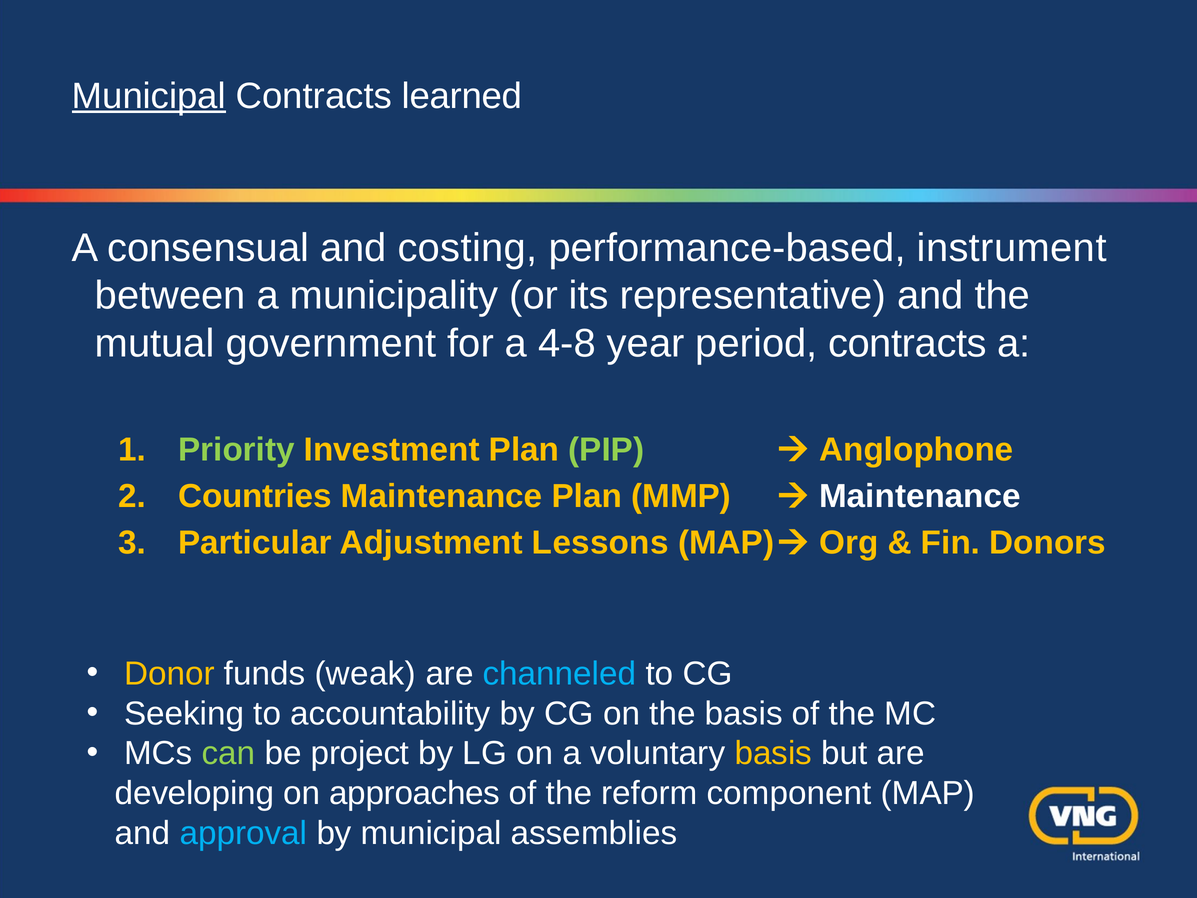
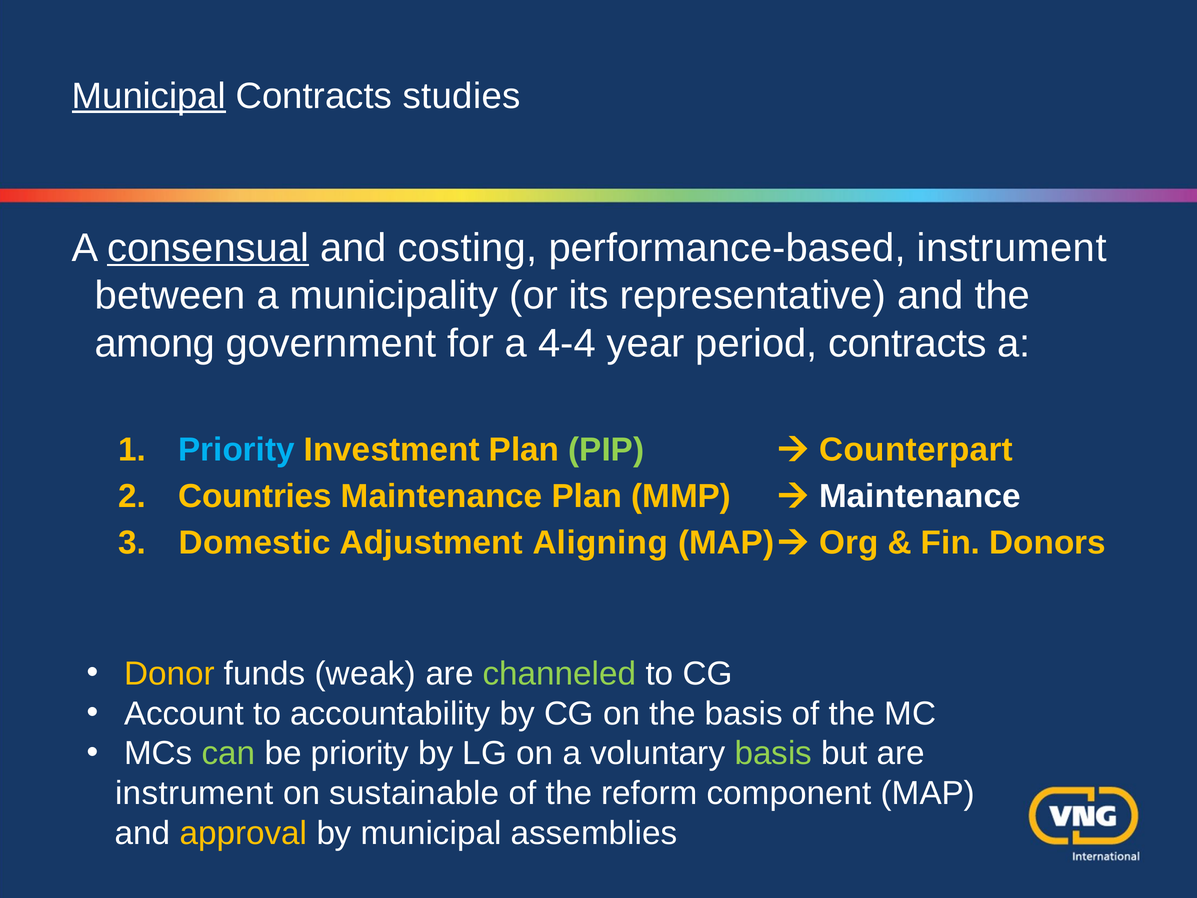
learned: learned -> studies (462, 96)
consensual underline: none -> present (208, 248)
mutual: mutual -> among (155, 344)
4-8: 4-8 -> 4-4 (567, 344)
Priority colour: light green -> light blue (236, 449)
Anglophone: Anglophone -> Counterpart (916, 449)
Particular: Particular -> Domestic (255, 543)
Lessons: Lessons -> Aligning (600, 543)
channeled colour: light blue -> light green (560, 673)
Seeking: Seeking -> Account (184, 713)
be project: project -> priority (360, 753)
basis colour: yellow -> light green (773, 753)
developing: developing -> instrument (194, 793)
approaches: approaches -> sustainable (414, 793)
approval colour: light blue -> yellow (243, 833)
